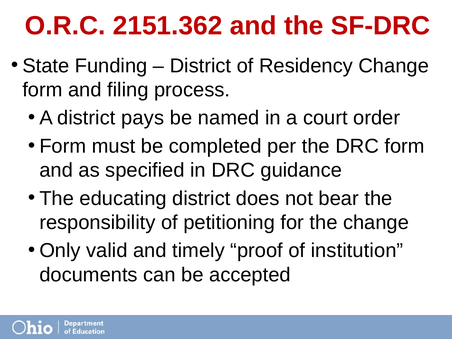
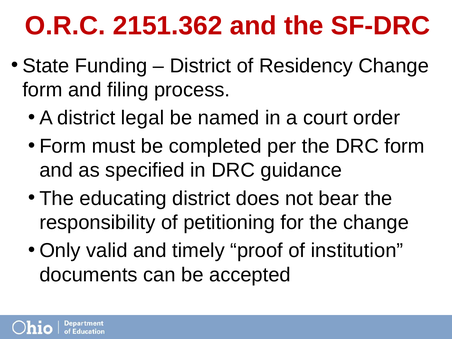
pays: pays -> legal (143, 118)
